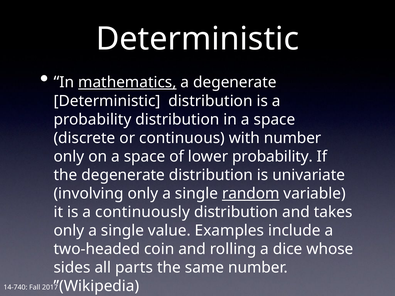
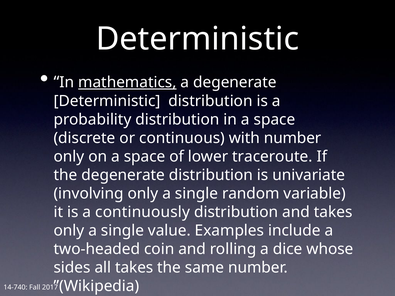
lower probability: probability -> traceroute (272, 157)
random underline: present -> none (251, 194)
all parts: parts -> takes (134, 268)
